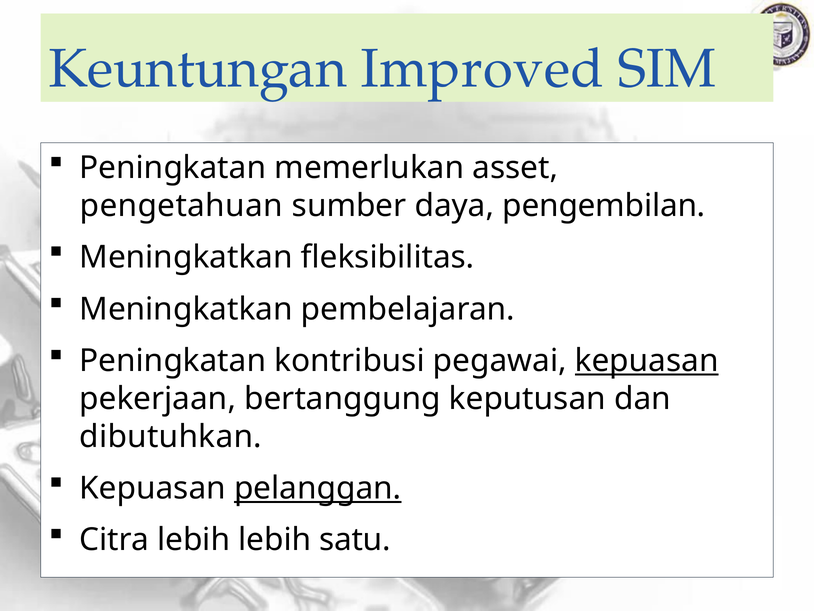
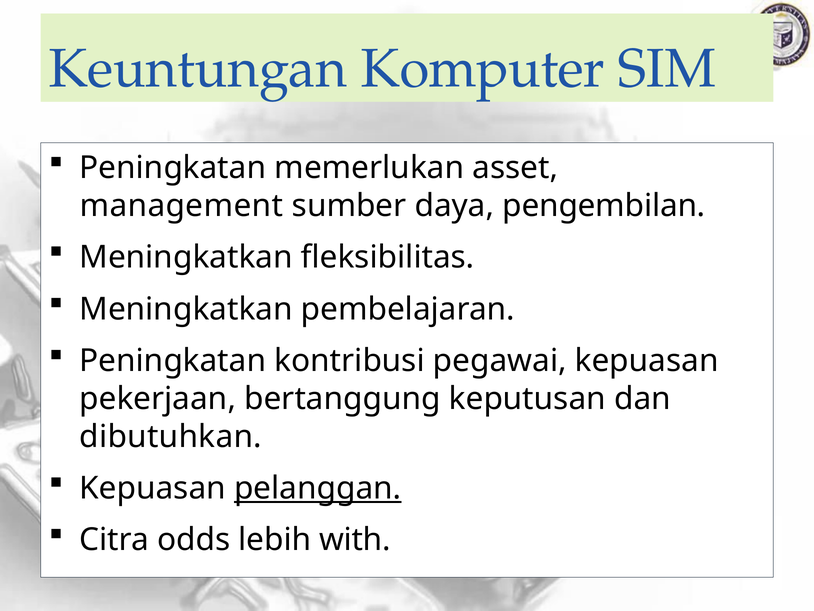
Improved: Improved -> Komputer (483, 69)
pengetahuan: pengetahuan -> management (181, 206)
kepuasan underline: present -> none (647, 360)
Citra lebih: lebih -> odds (194, 540)
satu: satu -> with (355, 540)
